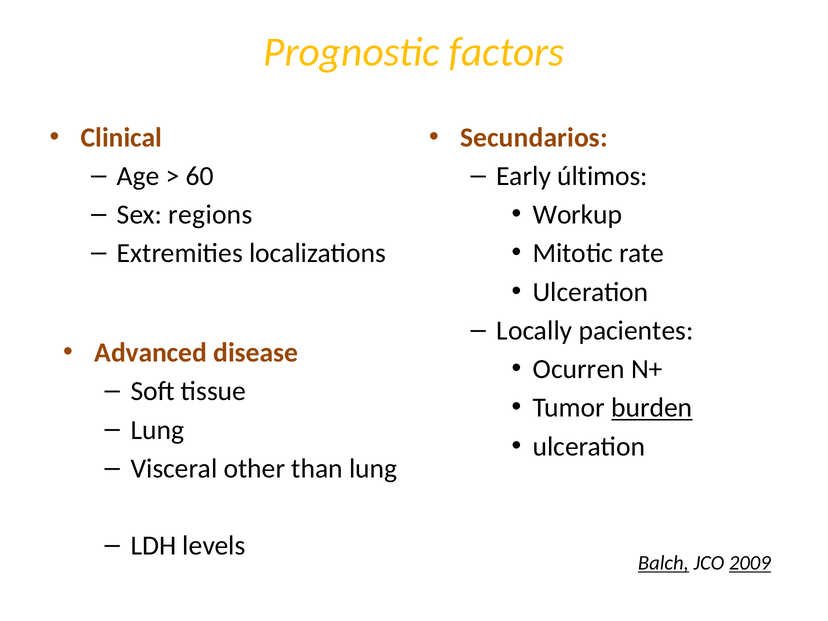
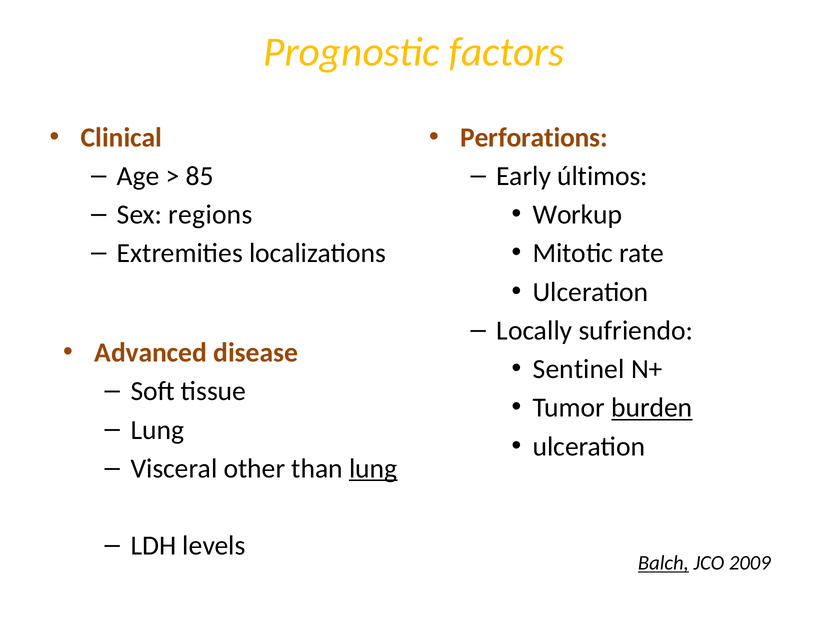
Secundarios: Secundarios -> Perforations (534, 137)
60: 60 -> 85 (200, 176)
pacientes: pacientes -> sufriendo (636, 331)
Ocurren: Ocurren -> Sentinel (579, 369)
lung underline: none -> present (373, 469)
2009 underline: present -> none (750, 563)
